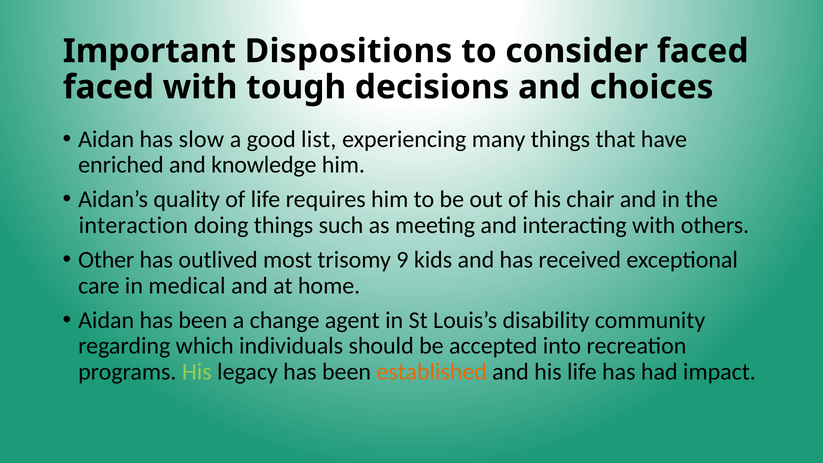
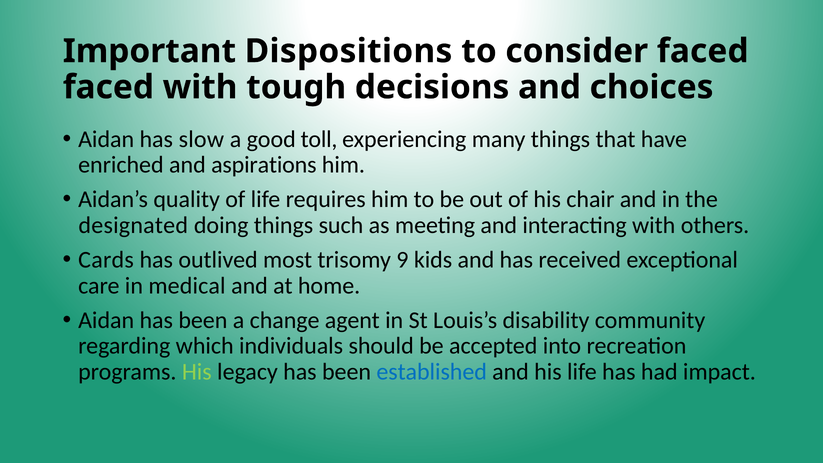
list: list -> toll (319, 139)
knowledge: knowledge -> aspirations (264, 165)
interaction: interaction -> designated (133, 225)
Other: Other -> Cards (106, 260)
established colour: orange -> blue (432, 372)
